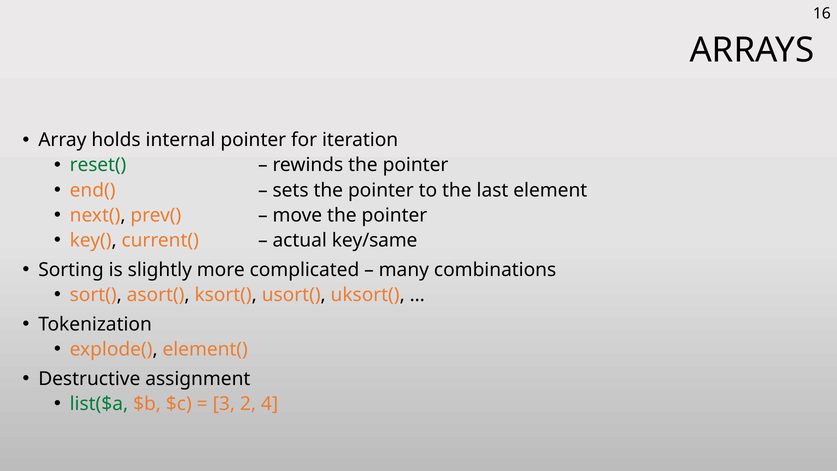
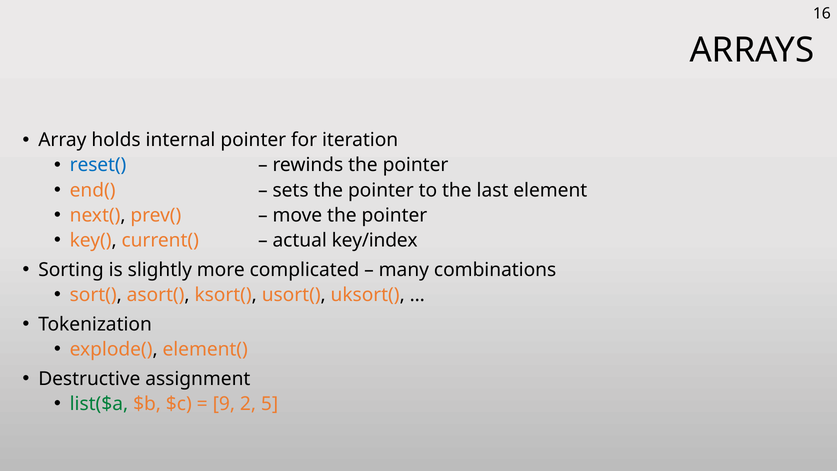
reset( colour: green -> blue (98, 165)
key/same: key/same -> key/index (375, 240)
3: 3 -> 9 (224, 404)
4: 4 -> 5 (270, 404)
